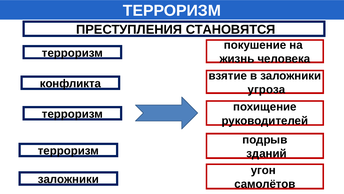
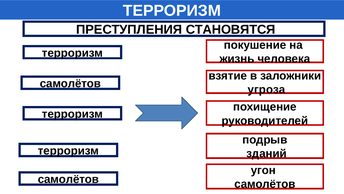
конфликта: конфликта -> самолётов (70, 83)
заложники: заложники -> самолётов (68, 179)
